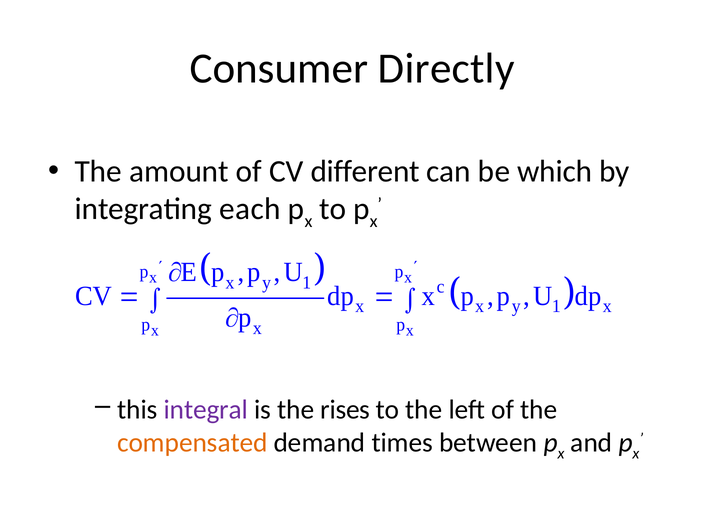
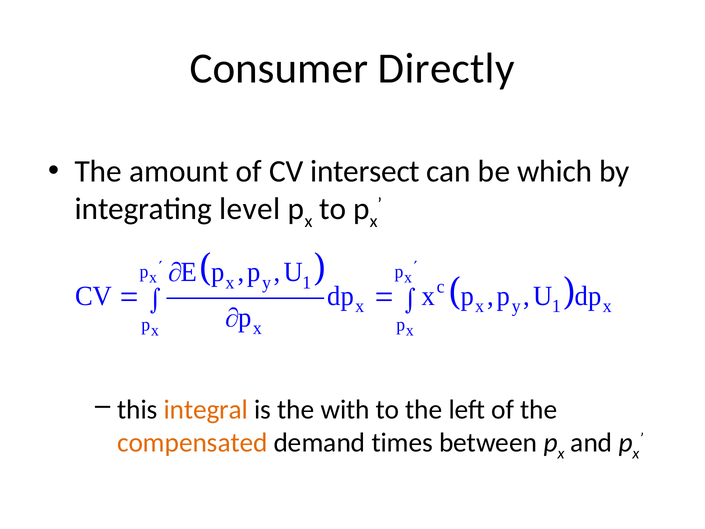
different: different -> intersect (365, 171)
each: each -> level (250, 209)
integral colour: purple -> orange (206, 410)
rises: rises -> with (345, 410)
